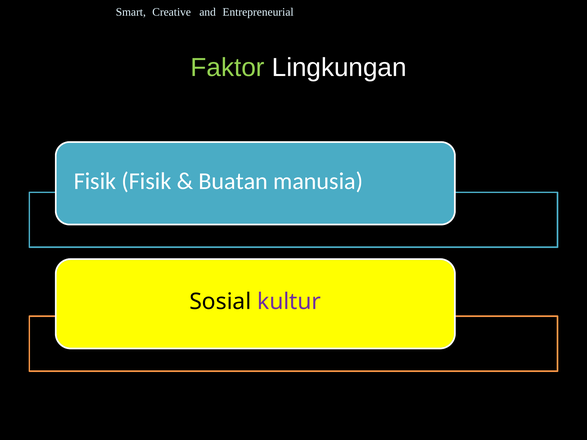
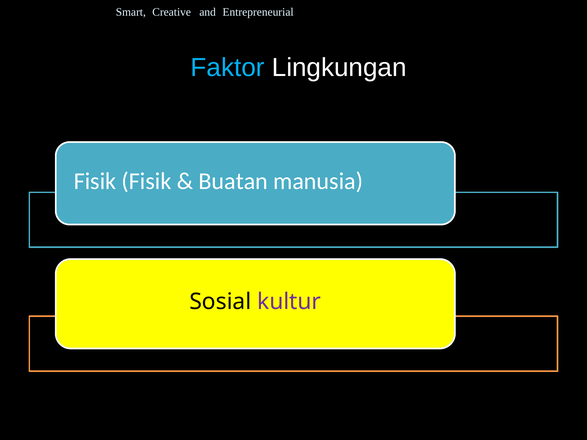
Faktor colour: light green -> light blue (228, 68)
